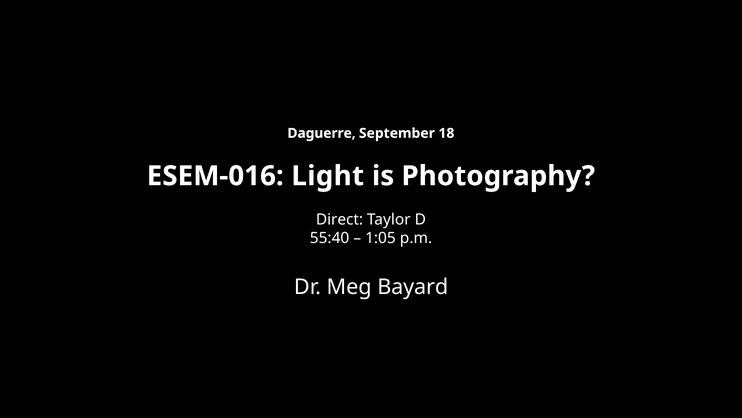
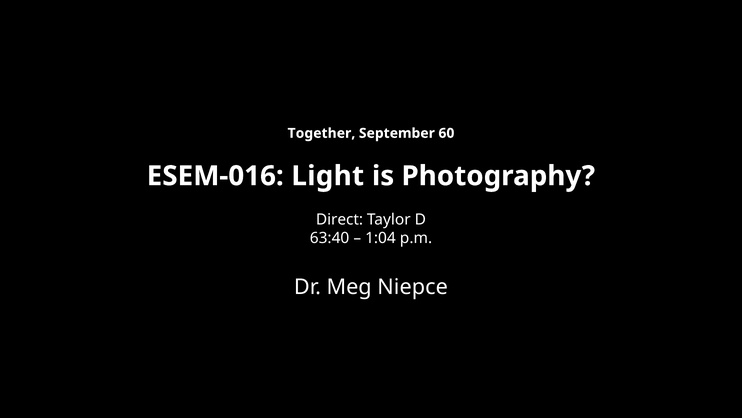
Daguerre: Daguerre -> Together (321, 133)
18: 18 -> 60 (446, 133)
55:40: 55:40 -> 63:40 (330, 238)
1:05: 1:05 -> 1:04 (380, 238)
Bayard: Bayard -> Niepce (413, 287)
